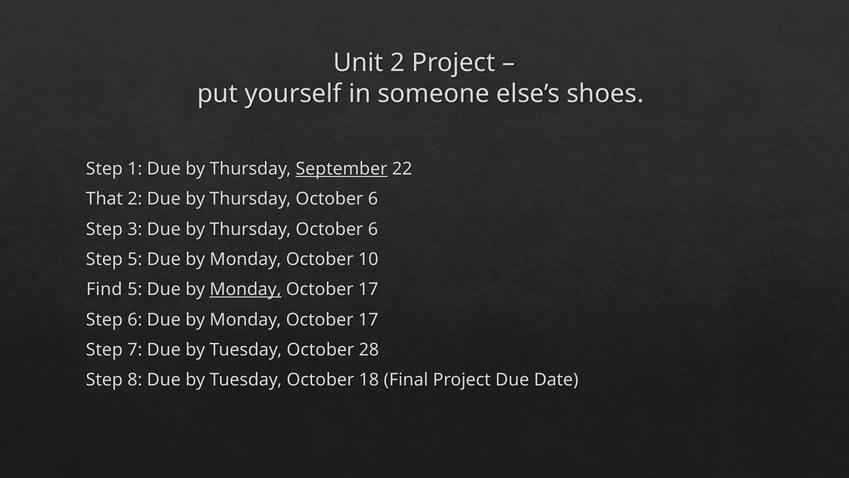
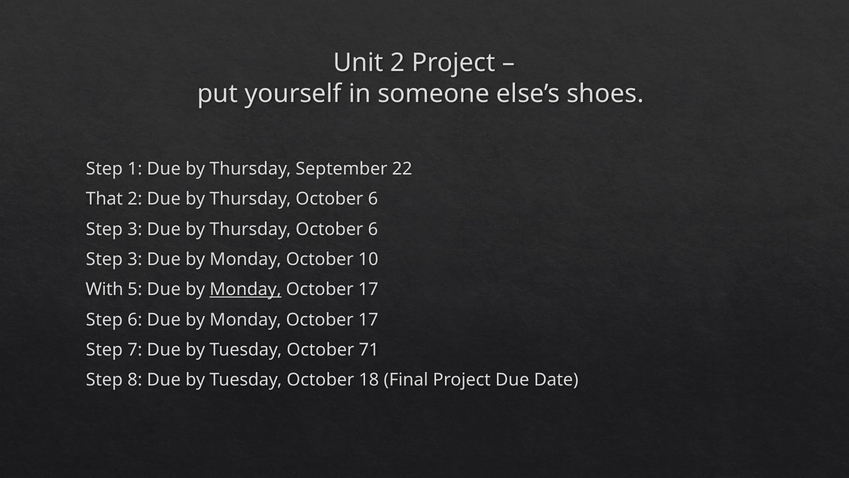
September underline: present -> none (342, 169)
5: 5 -> 3 (135, 259)
Find: Find -> With (104, 289)
28: 28 -> 71 (369, 349)
